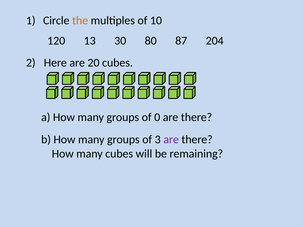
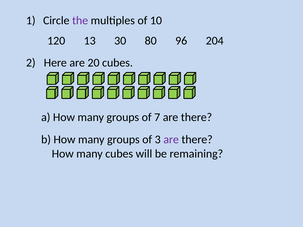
the colour: orange -> purple (80, 20)
87: 87 -> 96 (181, 41)
0: 0 -> 7 (157, 117)
